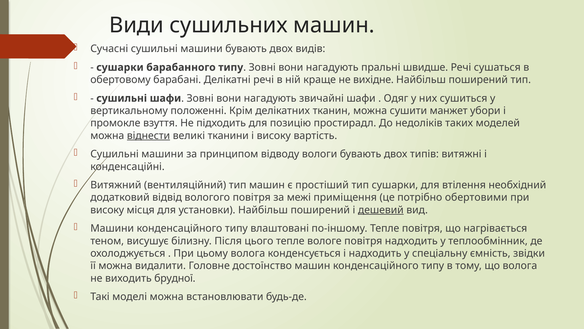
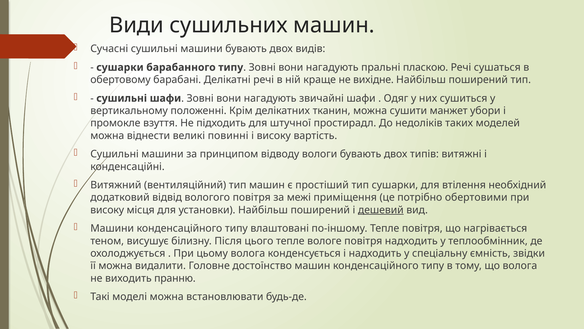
швидше: швидше -> пласкою (426, 67)
позицію: позицію -> штучної (290, 123)
віднести underline: present -> none (148, 135)
тканини: тканини -> повинні (228, 135)
брудної: брудної -> пранню (175, 278)
